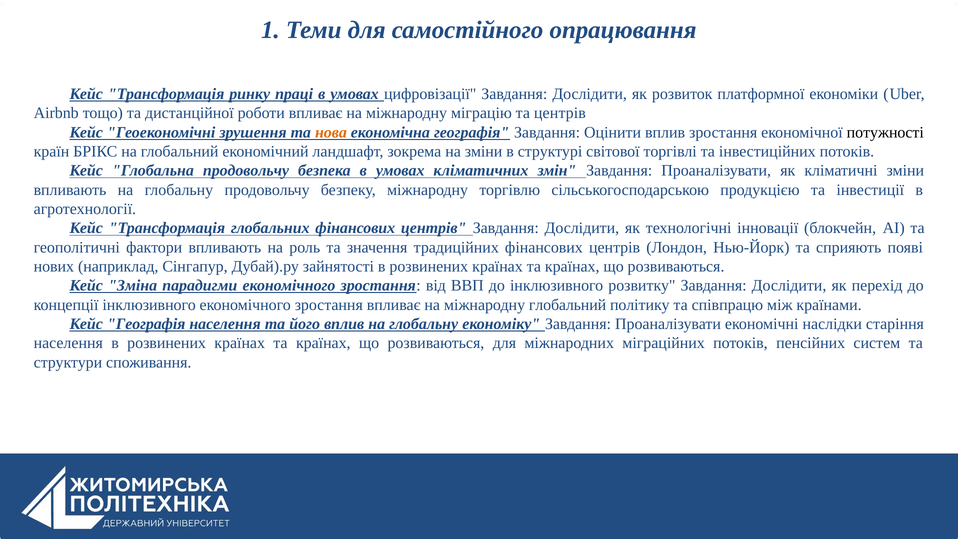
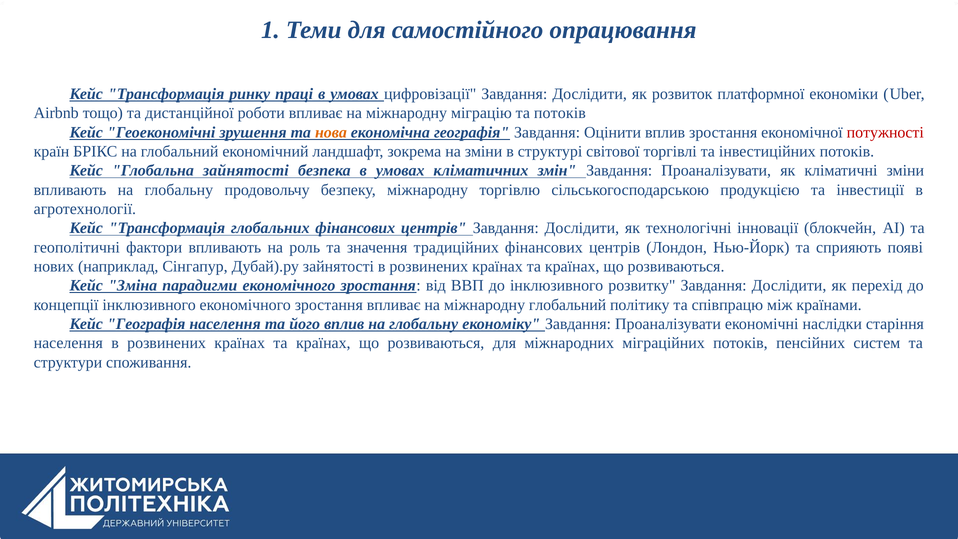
та центрів: центрів -> потоків (560, 113)
потужності colour: black -> red (885, 132)
Глобальна продовольчу: продовольчу -> зайнятості (246, 171)
